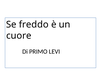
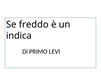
cuore: cuore -> indica (19, 35)
